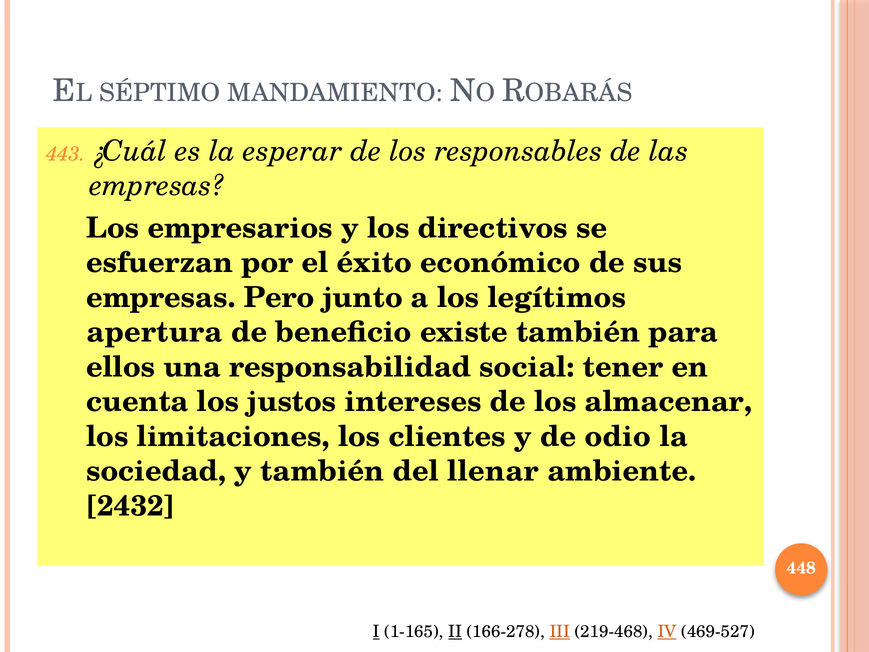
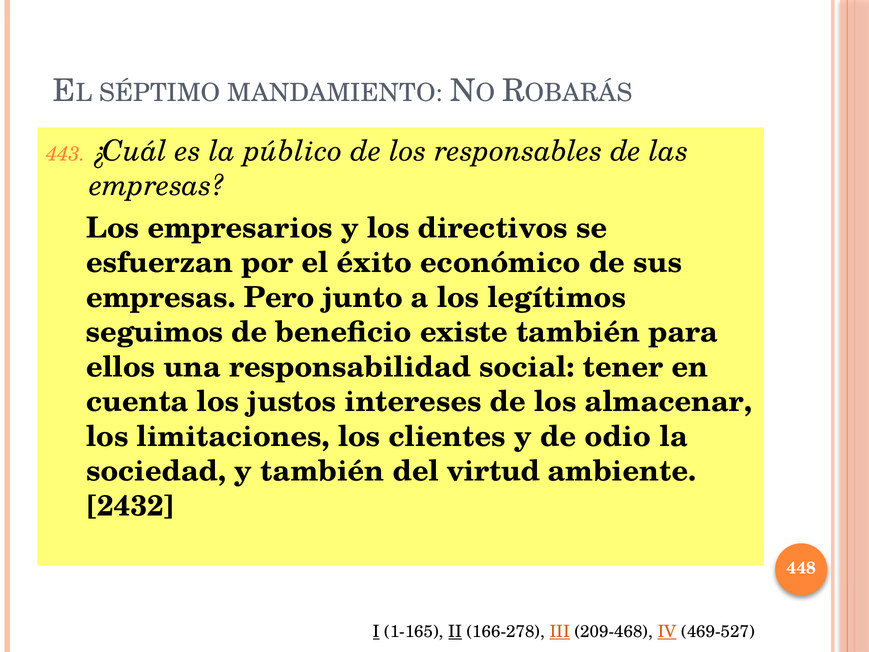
esperar: esperar -> público (293, 151)
apertura: apertura -> seguimos (155, 332)
llenar: llenar -> virtud (493, 471)
219-468: 219-468 -> 209-468 (614, 631)
